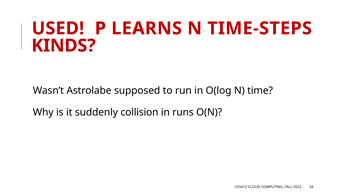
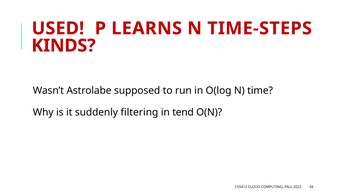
collision: collision -> filtering (139, 112)
runs: runs -> tend (183, 112)
